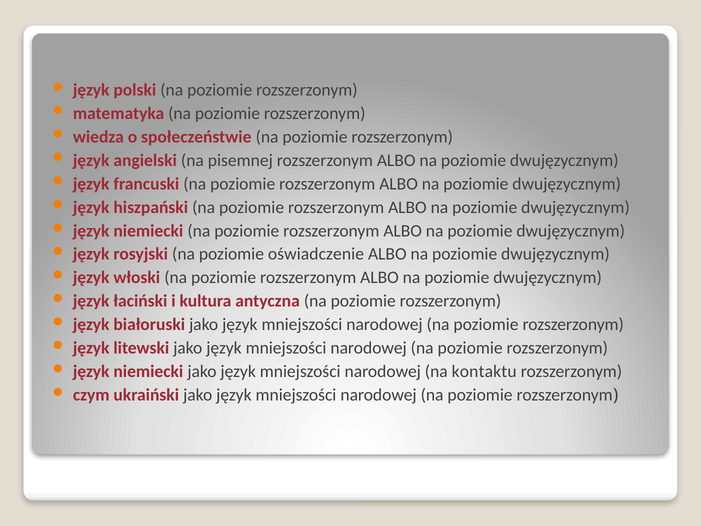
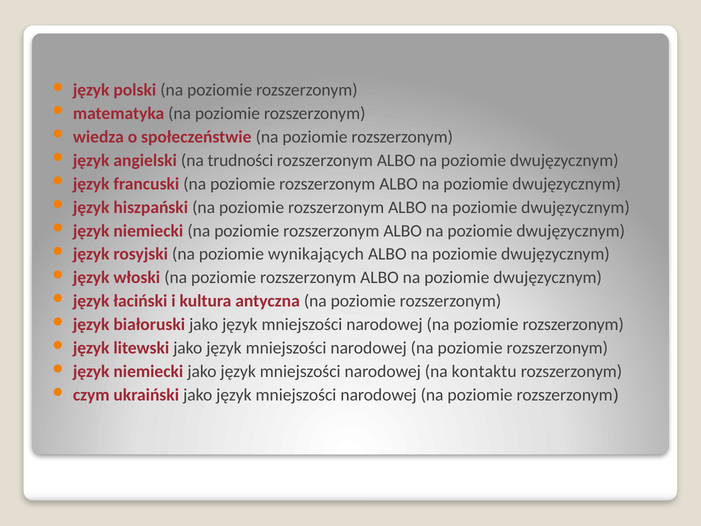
pisemnej: pisemnej -> trudności (240, 160)
oświadczenie: oświadczenie -> wynikających (316, 254)
